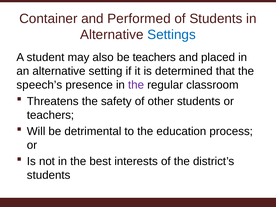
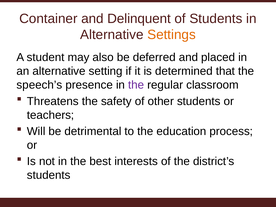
Performed: Performed -> Delinquent (139, 19)
Settings colour: blue -> orange (172, 35)
be teachers: teachers -> deferred (154, 57)
